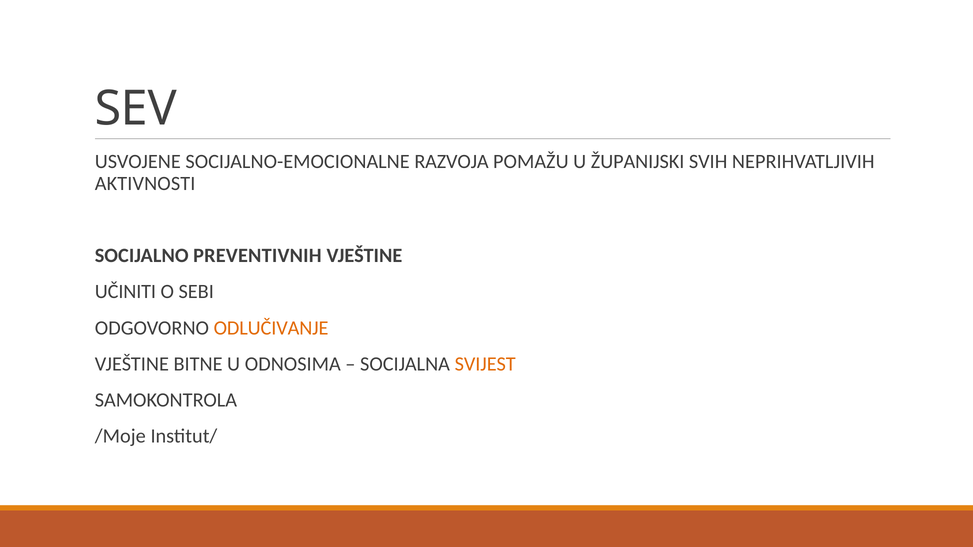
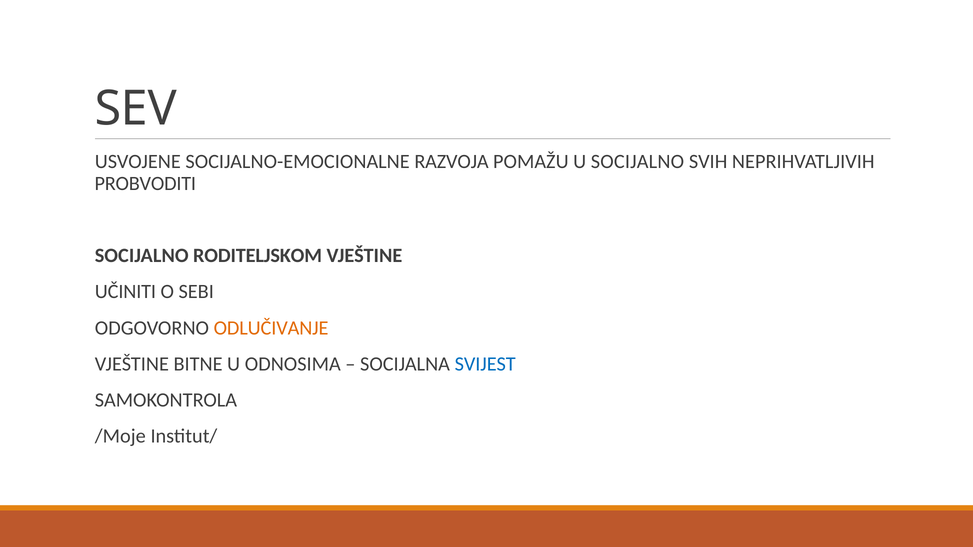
U ŽUPANIJSKI: ŽUPANIJSKI -> SOCIJALNO (637, 162)
AKTIVNOSTI: AKTIVNOSTI -> PROBVODITI (145, 184)
PREVENTIVNIH: PREVENTIVNIH -> RODITELJSKOM (258, 256)
SVIJEST colour: orange -> blue (485, 364)
